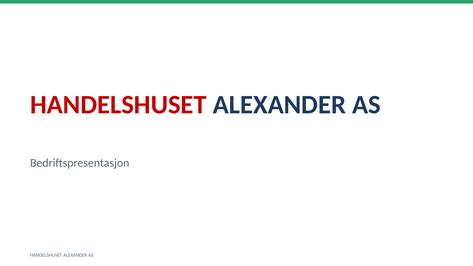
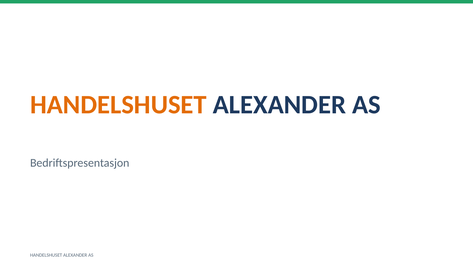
HANDELSHUSET colour: red -> orange (118, 105)
